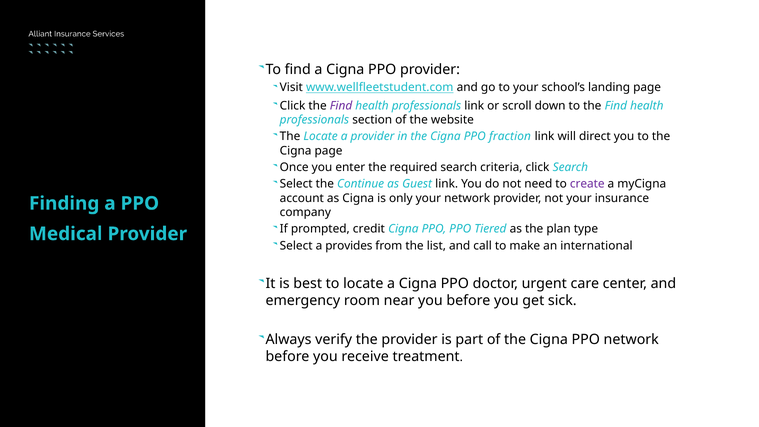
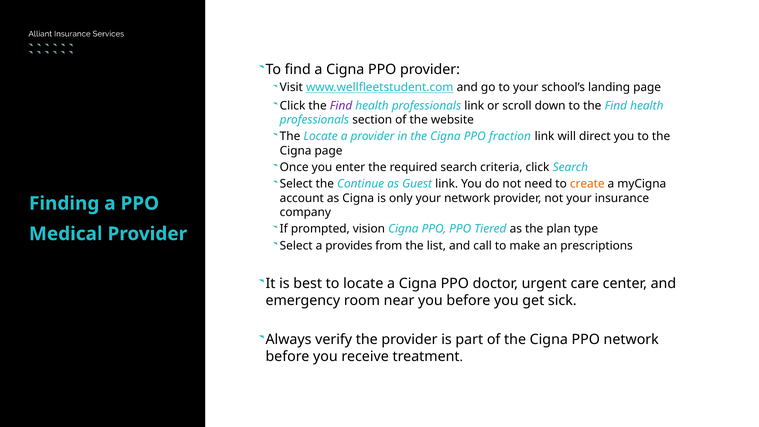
create colour: purple -> orange (587, 184)
credit: credit -> vision (369, 229)
international: international -> prescriptions (597, 246)
